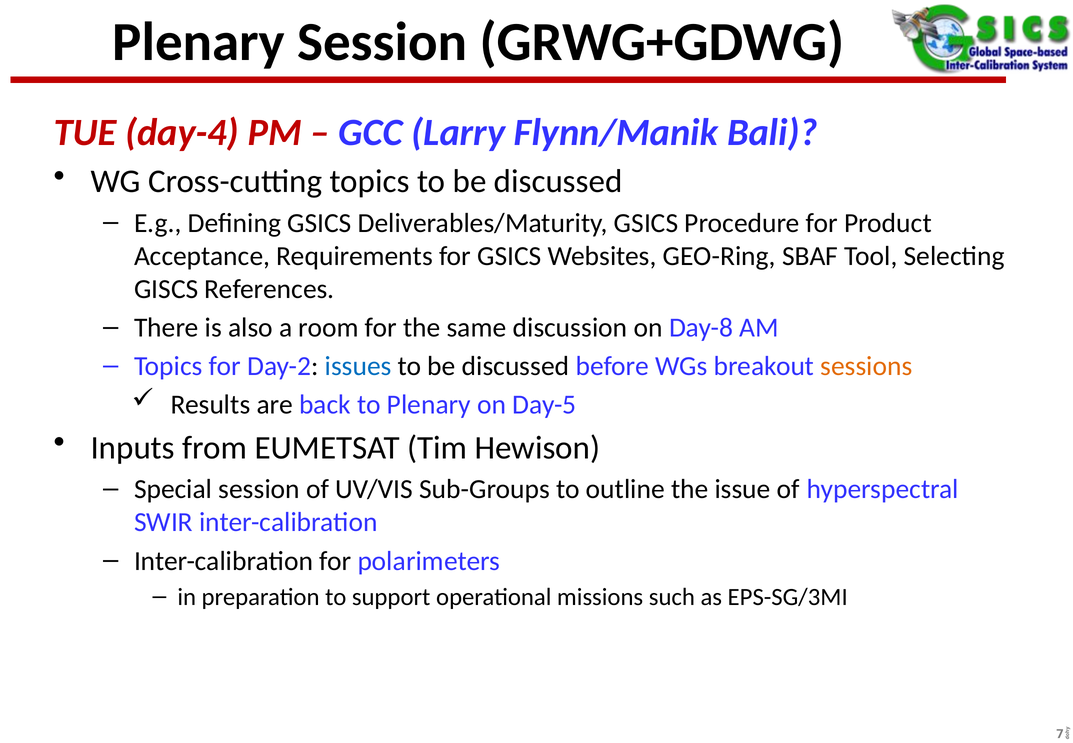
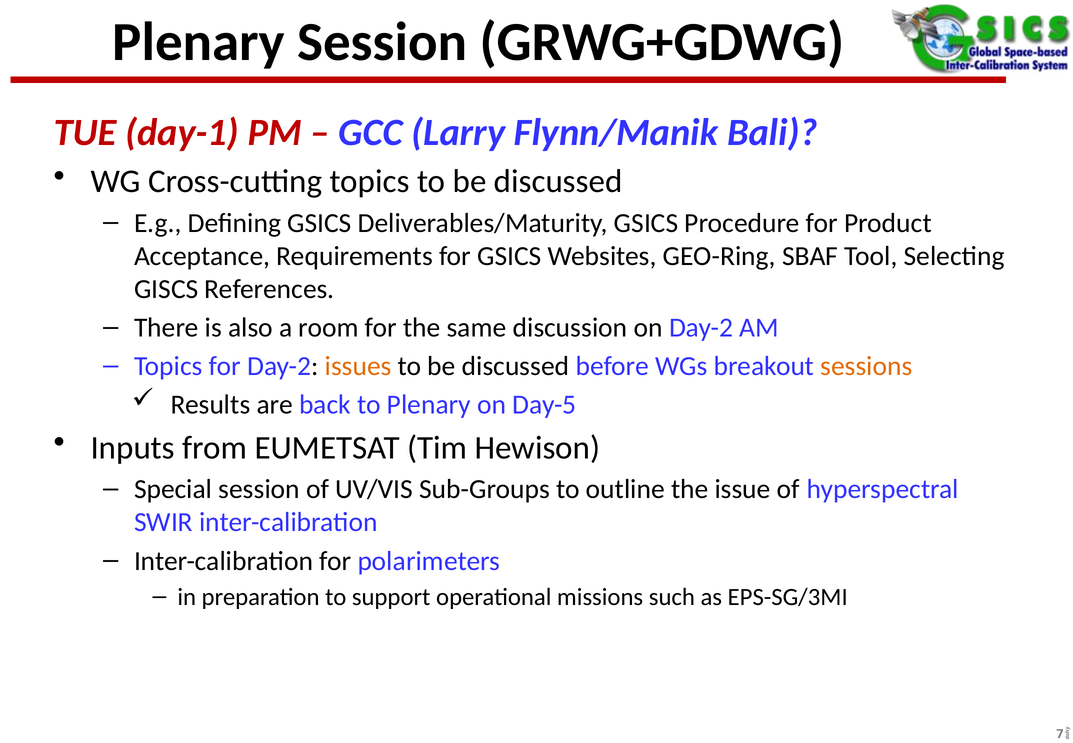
day-4: day-4 -> day-1 (182, 132)
on Day-8: Day-8 -> Day-2 (701, 327)
issues colour: blue -> orange (358, 366)
